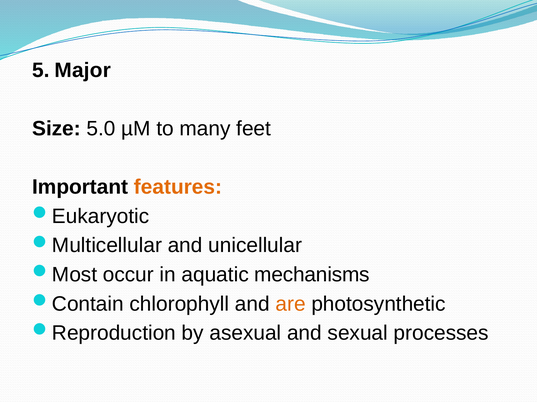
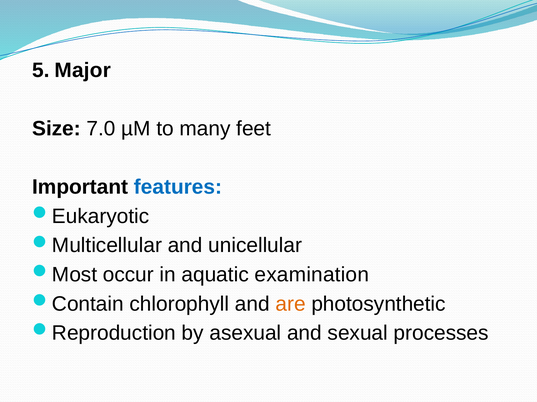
5.0: 5.0 -> 7.0 (101, 129)
features colour: orange -> blue (178, 187)
mechanisms: mechanisms -> examination (312, 275)
